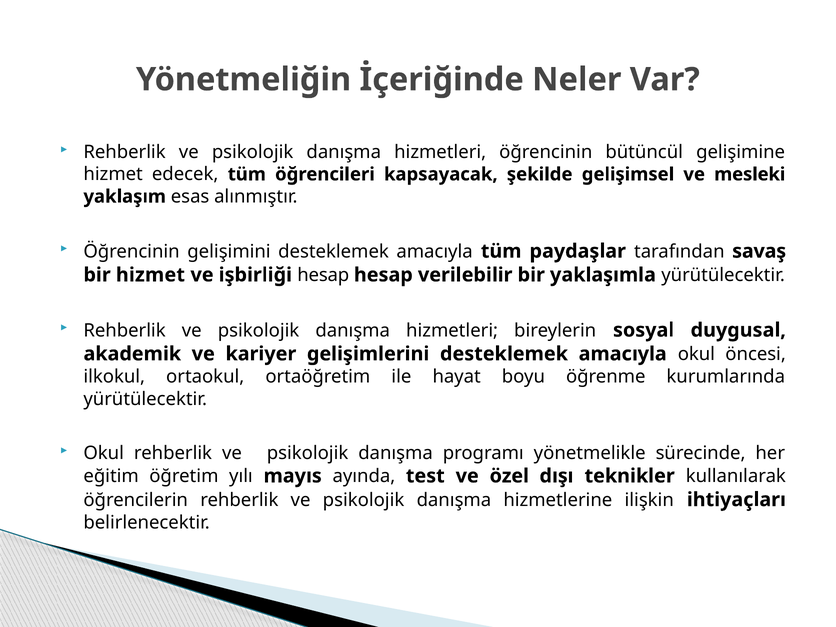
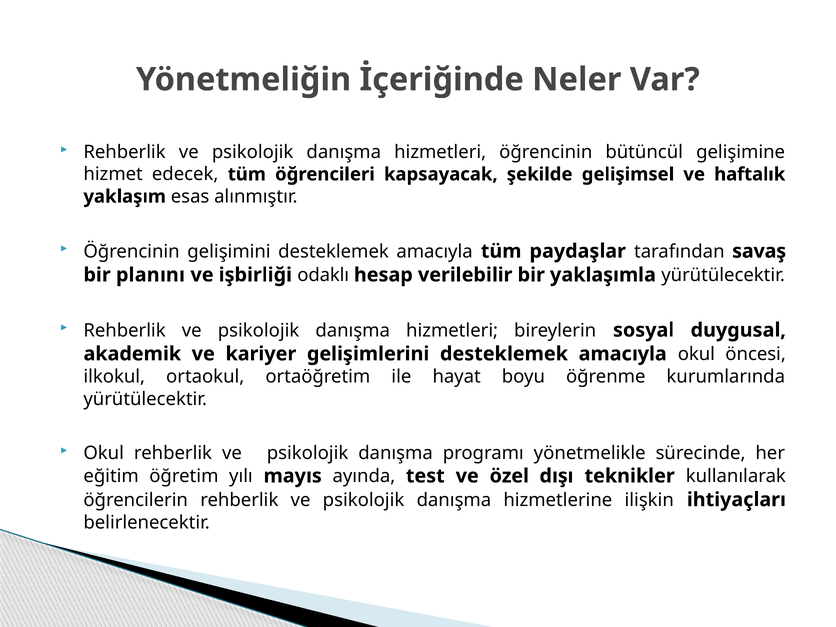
mesleki: mesleki -> haftalık (750, 174)
bir hizmet: hizmet -> planını (150, 275)
işbirliği hesap: hesap -> odaklı (323, 275)
